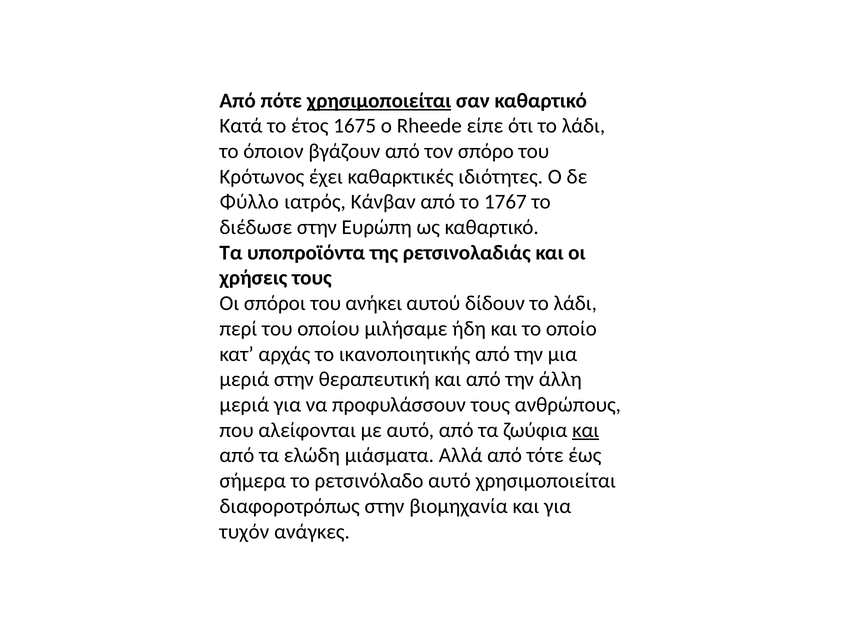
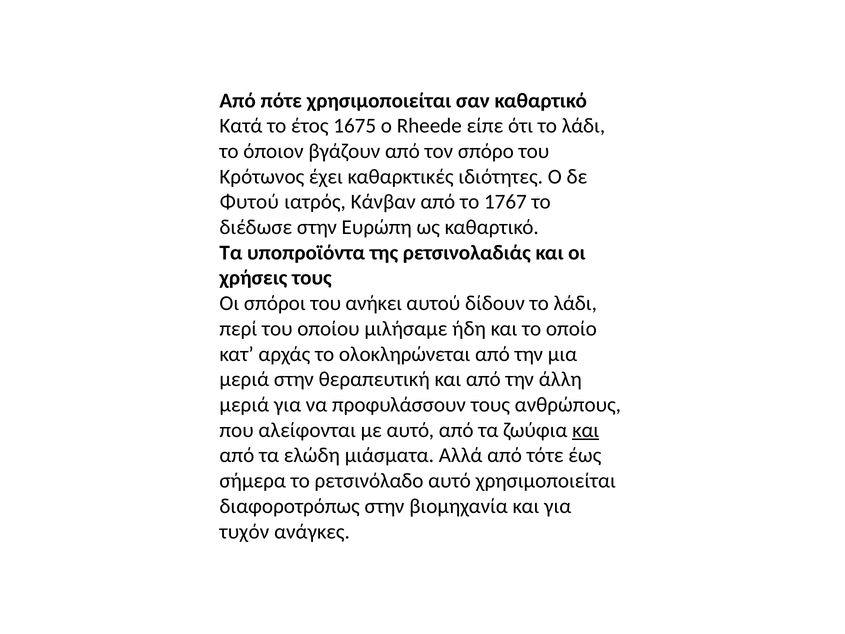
χρησιμοποιείται underline: present -> none (379, 101)
Φύλλο: Φύλλο -> Φυτού (249, 202)
ικανοποιητικής: ικανοποιητικής -> ολοκληρώνεται (405, 354)
